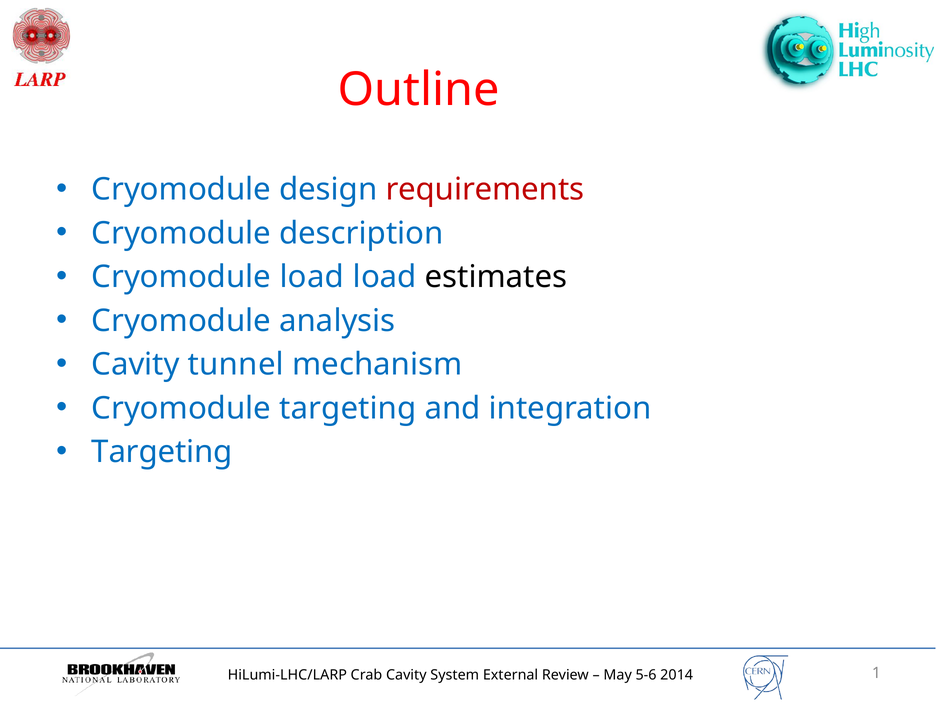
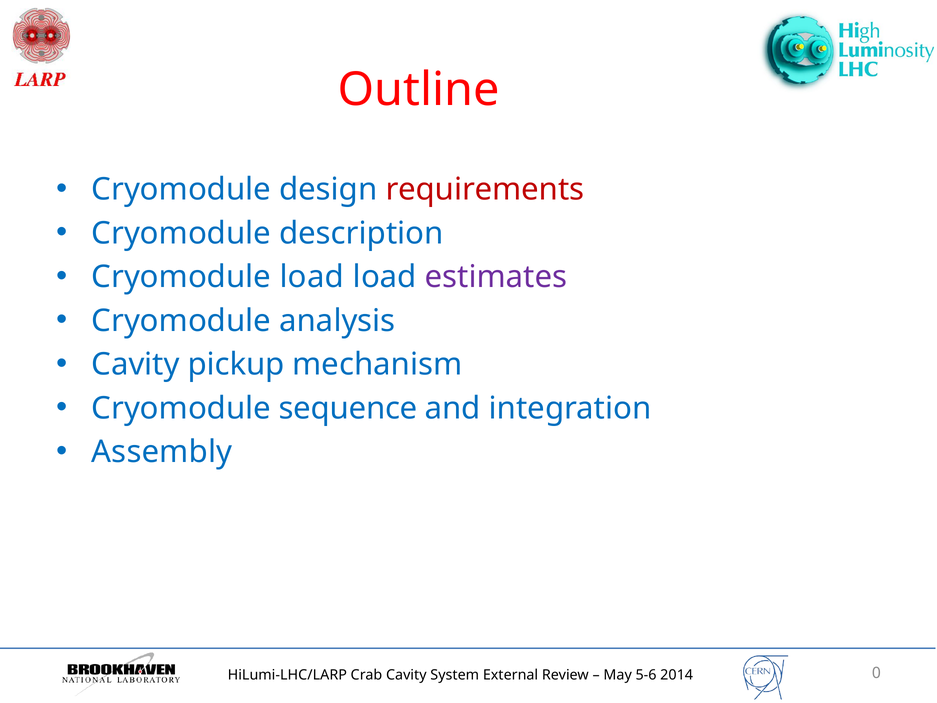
estimates colour: black -> purple (496, 277)
tunnel: tunnel -> pickup (236, 364)
Cryomodule targeting: targeting -> sequence (348, 408)
Targeting: Targeting -> Assembly (162, 452)
1: 1 -> 0 (876, 673)
